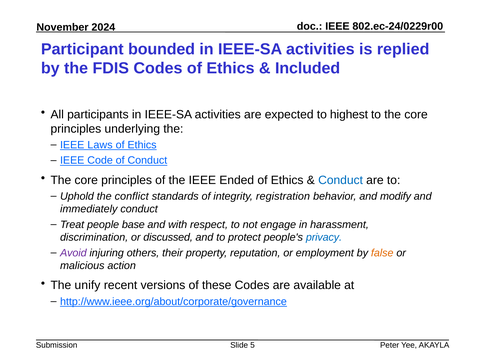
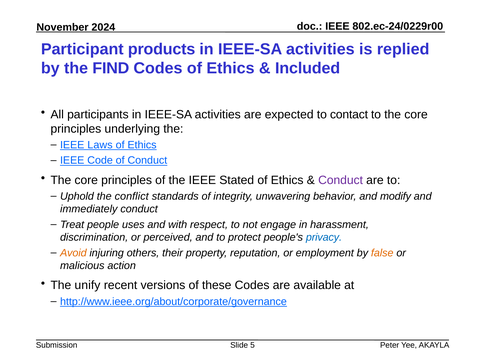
bounded: bounded -> products (162, 49)
FDIS: FDIS -> FIND (111, 68)
highest: highest -> contact (349, 115)
Ended: Ended -> Stated (237, 181)
Conduct colour: blue -> purple (341, 181)
registration: registration -> unwavering (283, 197)
base: base -> uses (133, 225)
discussed: discussed -> perceived (168, 238)
Avoid colour: purple -> orange (73, 253)
